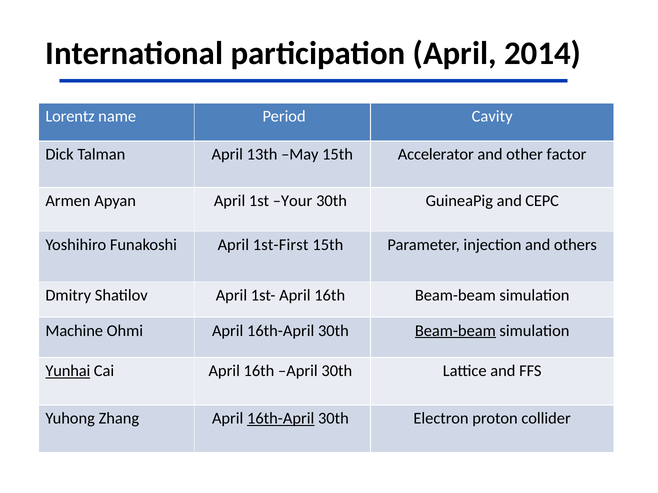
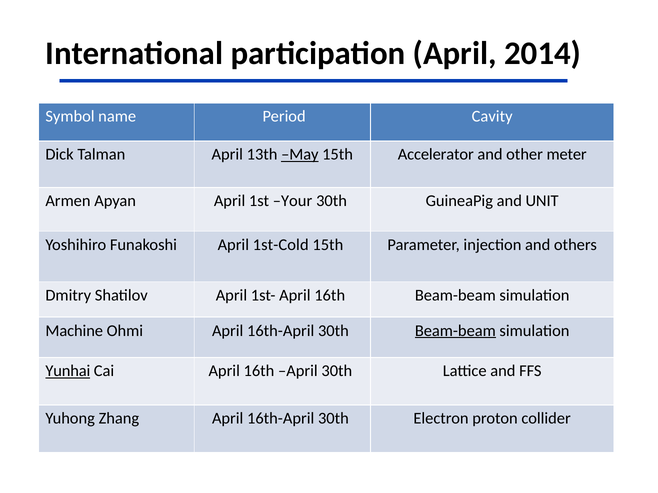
Lorentz: Lorentz -> Symbol (70, 117)
May underline: none -> present (300, 155)
factor: factor -> meter (567, 155)
CEPC: CEPC -> UNIT (542, 201)
1st-First: 1st-First -> 1st-Cold (281, 245)
16th-April underline: present -> none (281, 419)
